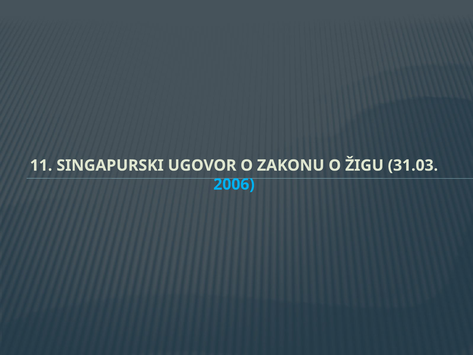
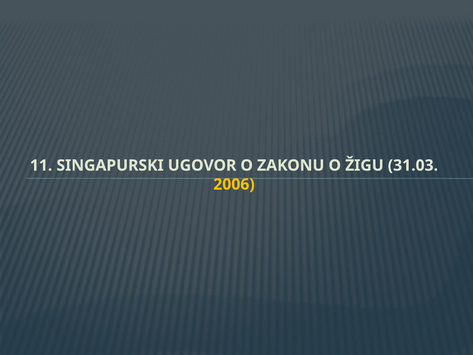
2006 colour: light blue -> yellow (234, 184)
